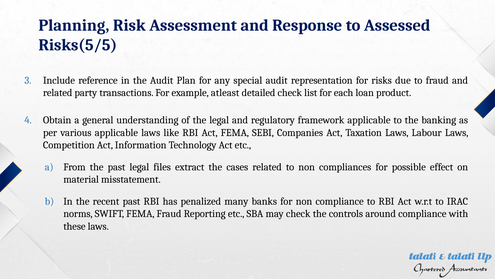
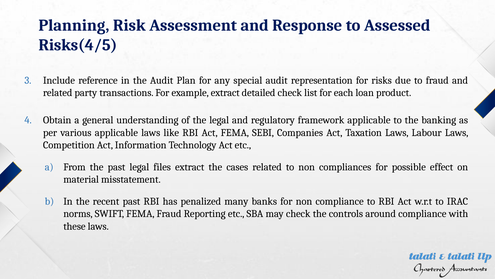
Risks(5/5: Risks(5/5 -> Risks(4/5 (78, 45)
example atleast: atleast -> extract (225, 92)
